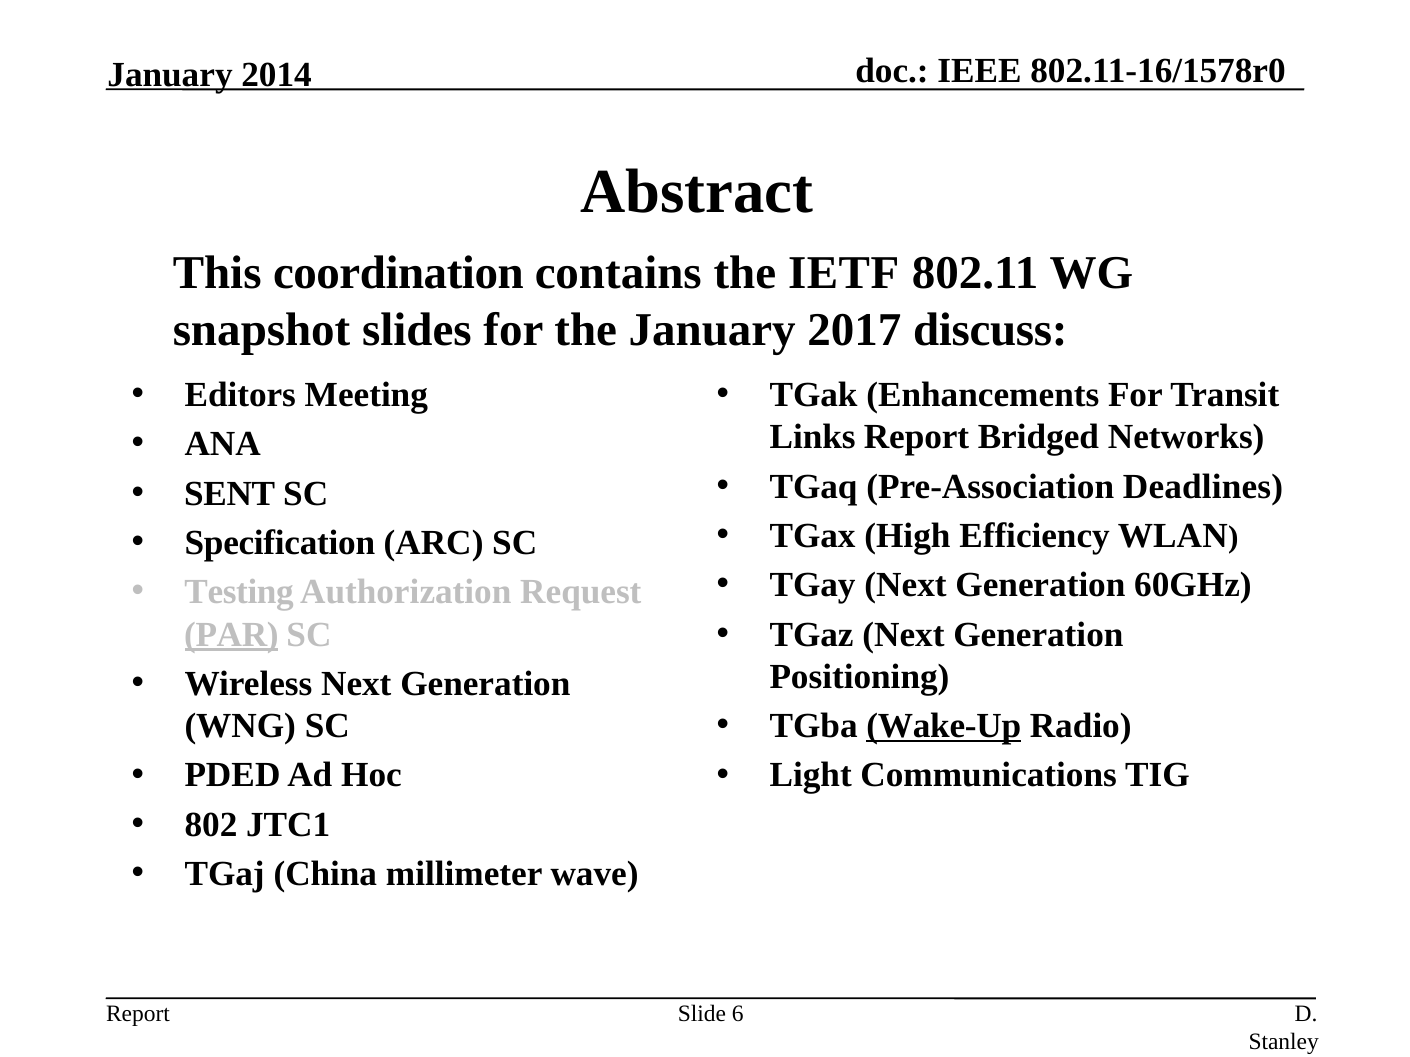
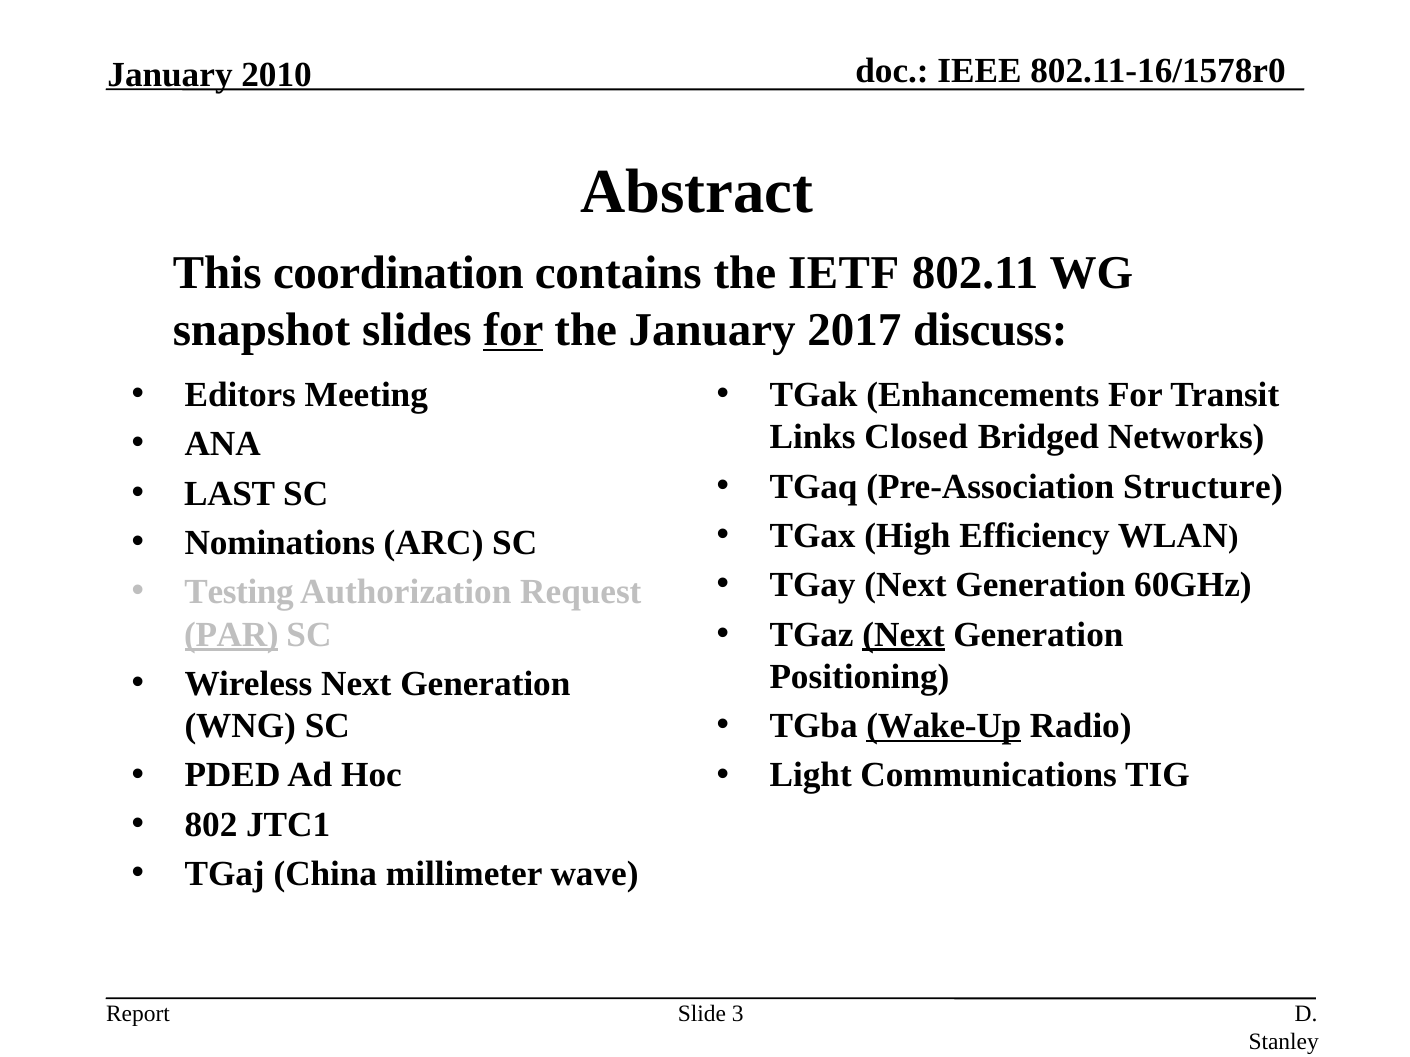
2014: 2014 -> 2010 (277, 75)
for underline: none -> present (513, 330)
Links Report: Report -> Closed (916, 437)
Deadlines: Deadlines -> Structure (1203, 487)
SENT: SENT -> LAST (230, 494)
Specification: Specification -> Nominations (280, 543)
Next underline: none -> present (903, 635)
6: 6 -> 3 (738, 1014)
